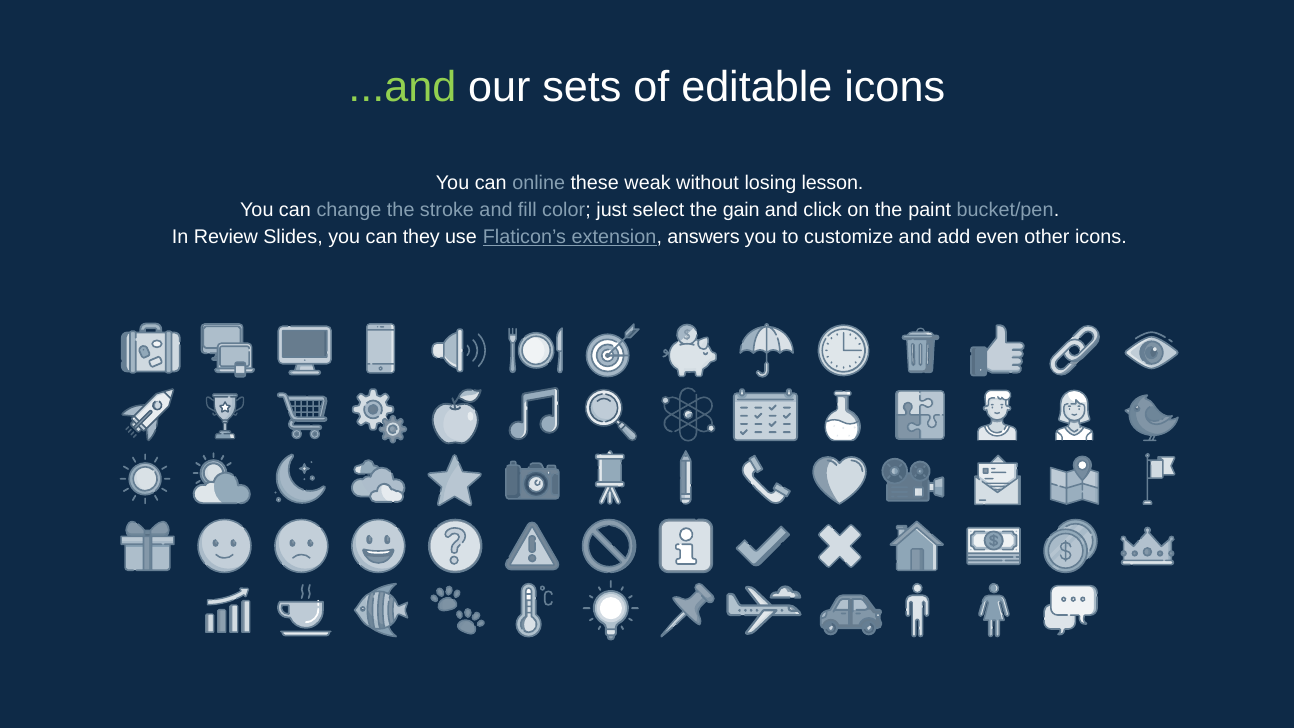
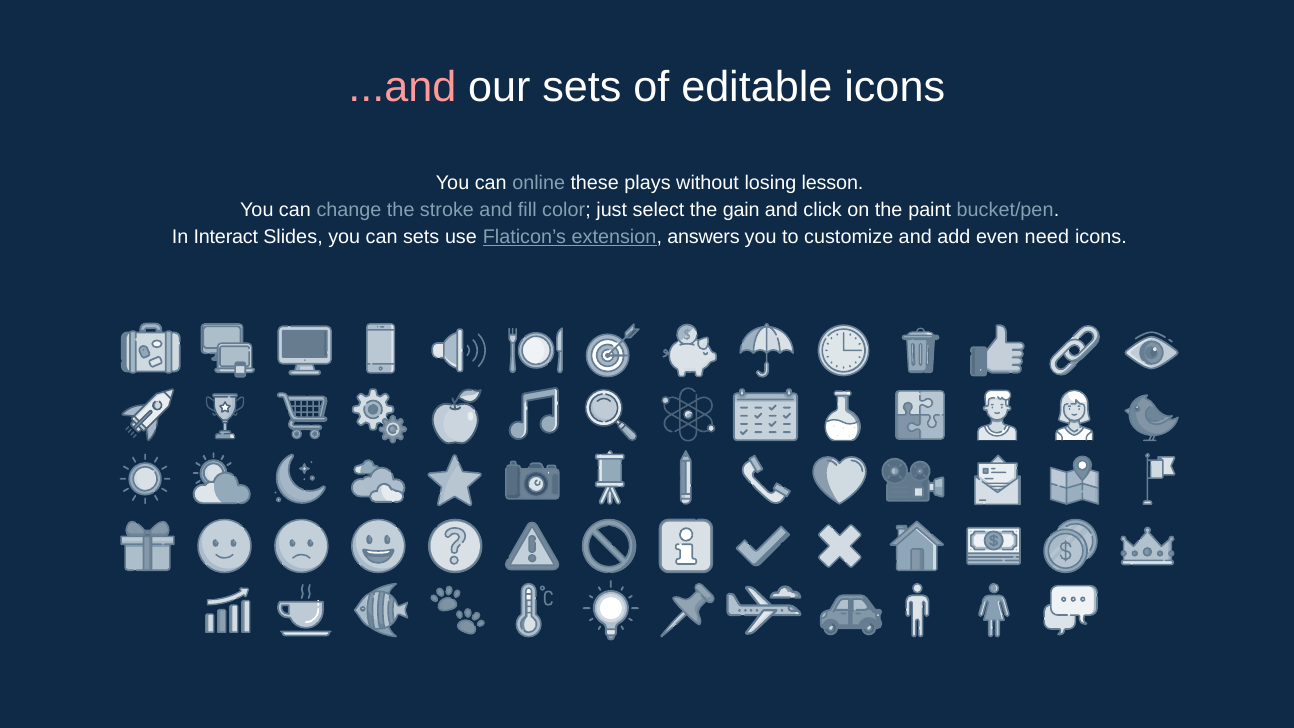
...and colour: light green -> pink (402, 88)
weak: weak -> plays (648, 183)
Review: Review -> Interact (226, 237)
can they: they -> sets (421, 237)
other: other -> need (1047, 237)
